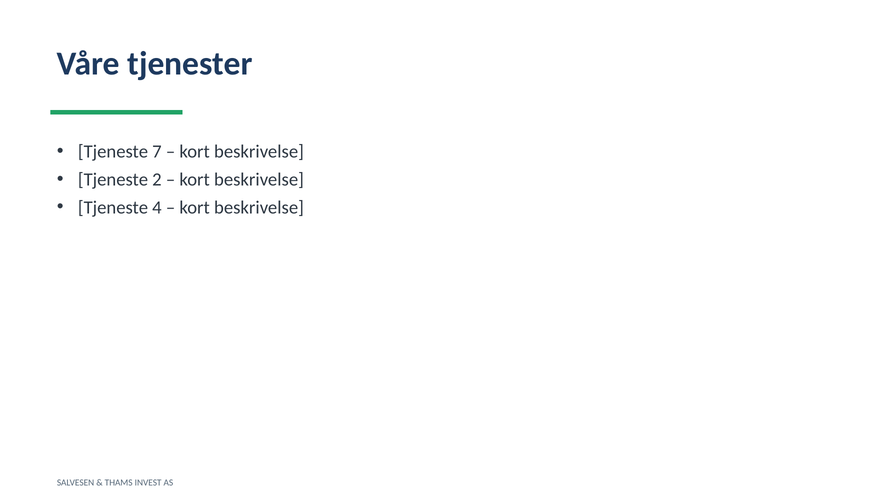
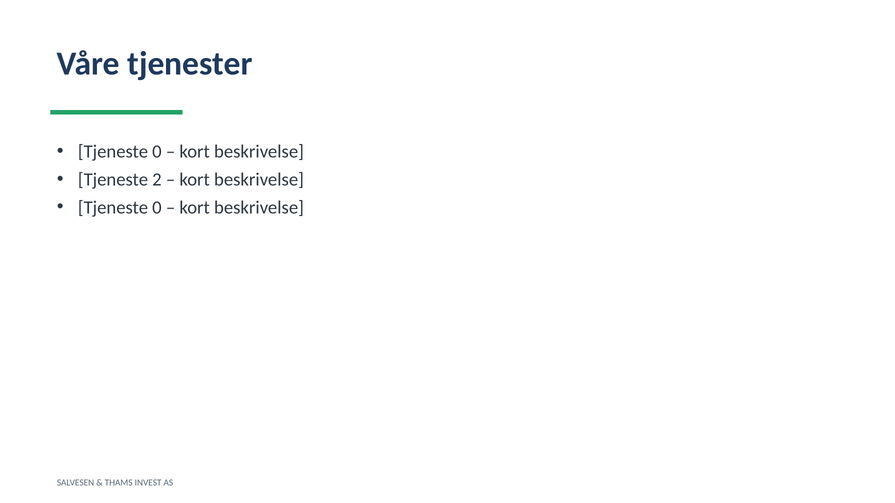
7: 7 -> 0 (157, 152)
4: 4 -> 0 (157, 208)
